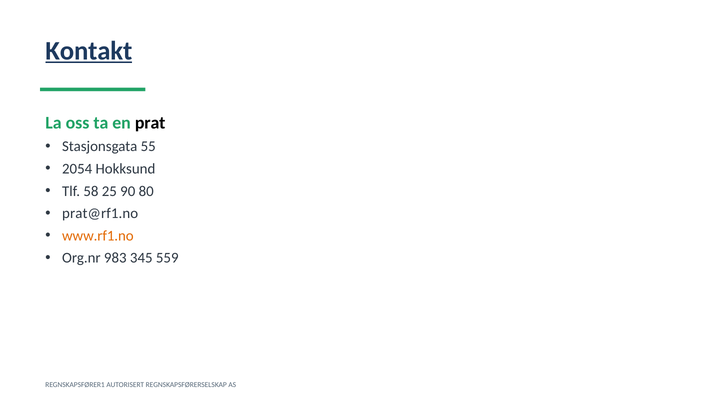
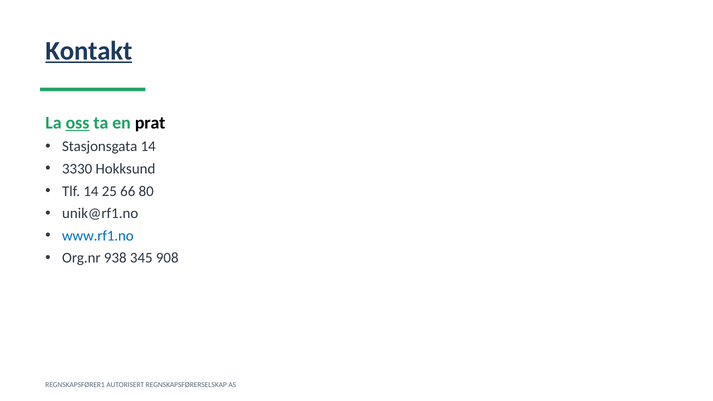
oss underline: none -> present (78, 123)
Stasjonsgata 55: 55 -> 14 (148, 147)
2054: 2054 -> 3330 (77, 169)
Tlf 58: 58 -> 14 (91, 191)
90: 90 -> 66 (128, 191)
prat@rf1.no: prat@rf1.no -> unik@rf1.no (100, 213)
www.rf1.no colour: orange -> blue (98, 236)
983: 983 -> 938 (115, 258)
559: 559 -> 908 (167, 258)
